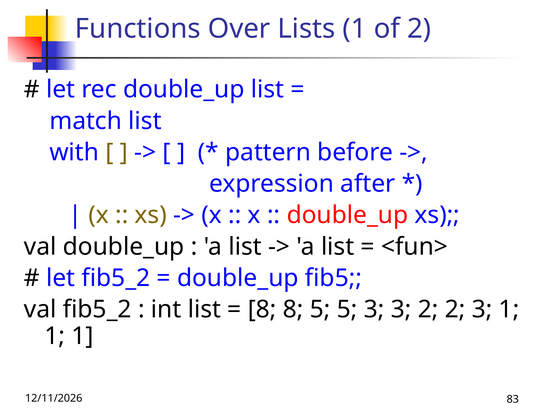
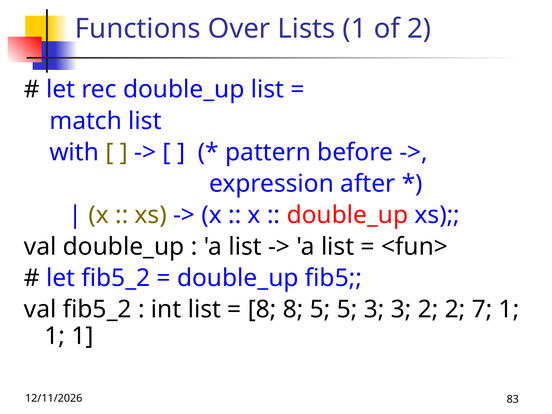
2 3: 3 -> 7 (482, 309)
